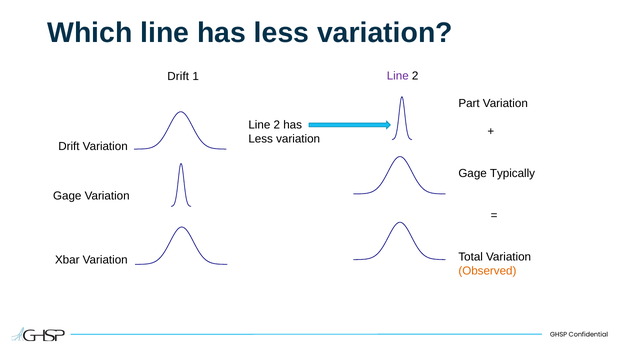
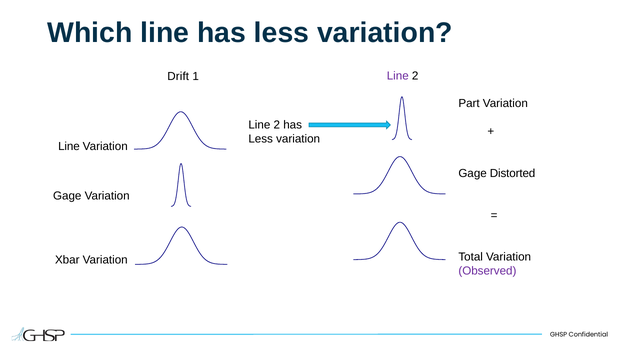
Drift: Drift -> Line (69, 146)
Typically: Typically -> Distorted (513, 173)
Observed colour: orange -> purple (487, 271)
